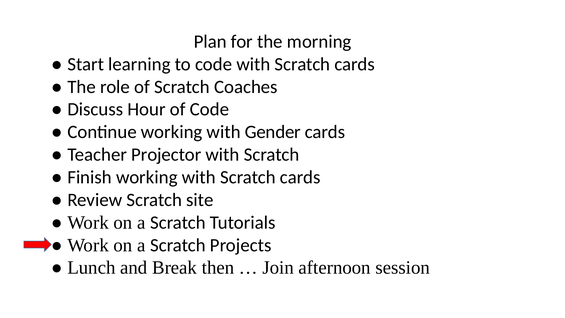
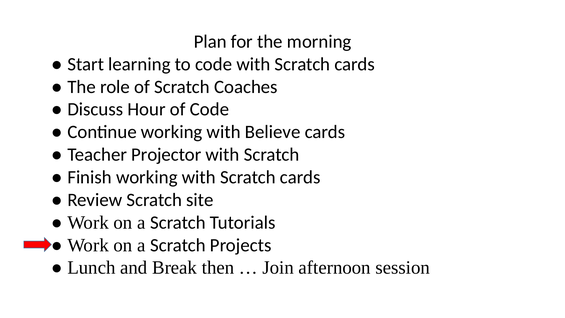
Gender: Gender -> Believe (273, 132)
